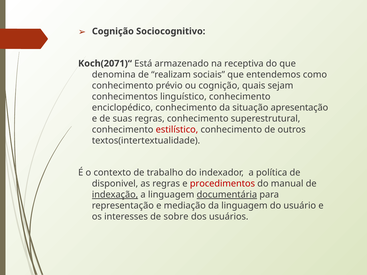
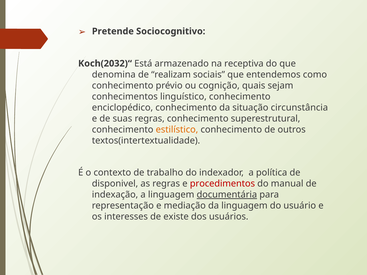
Cognição: Cognição -> Pretende (113, 31)
Koch(2071)“: Koch(2071)“ -> Koch(2032)“ (105, 64)
apresentação: apresentação -> circunstância (299, 108)
estilístico colour: red -> orange (177, 130)
indexação underline: present -> none (115, 195)
sobre: sobre -> existe (176, 217)
